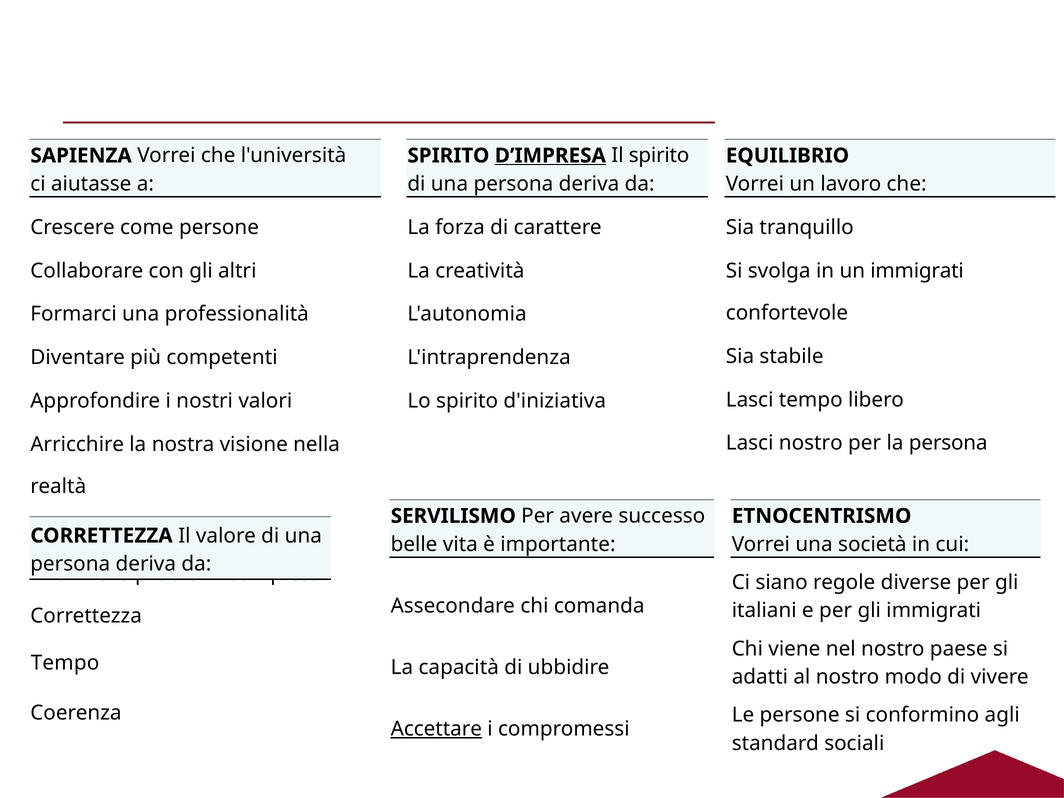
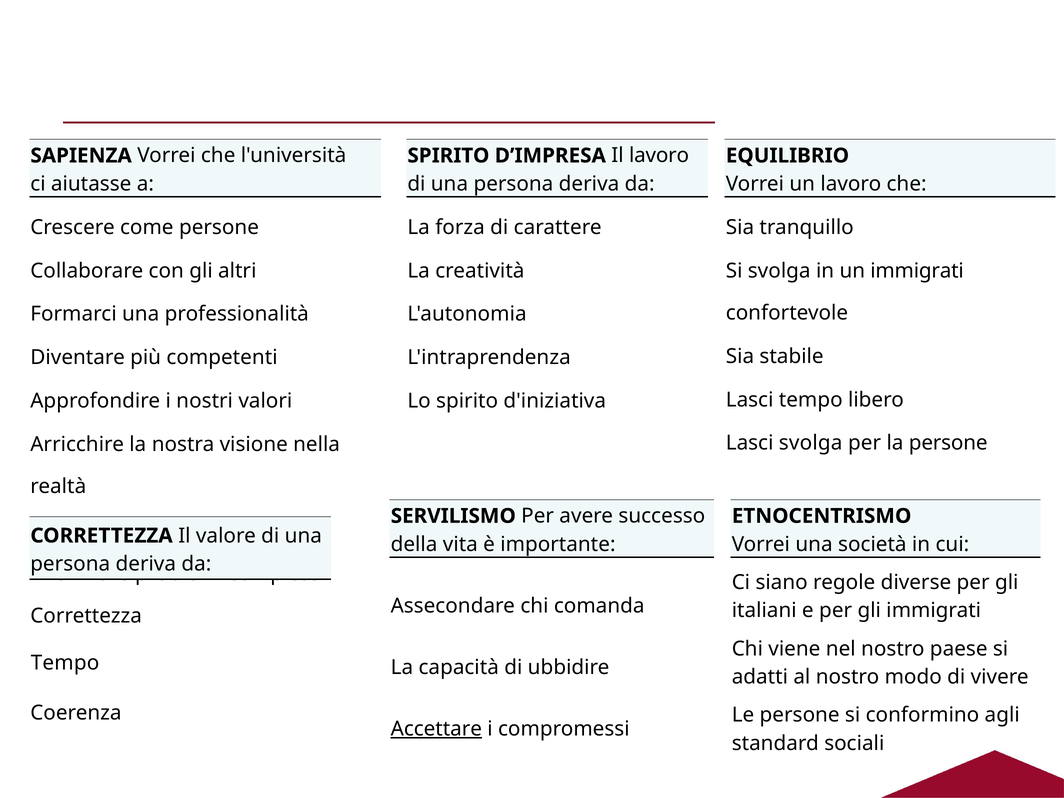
D’IMPRESA underline: present -> none (550, 156)
Il spirito: spirito -> lavoro (659, 156)
Lasci nostro: nostro -> svolga (811, 443)
la persona: persona -> persone (948, 443)
belle: belle -> della (414, 544)
